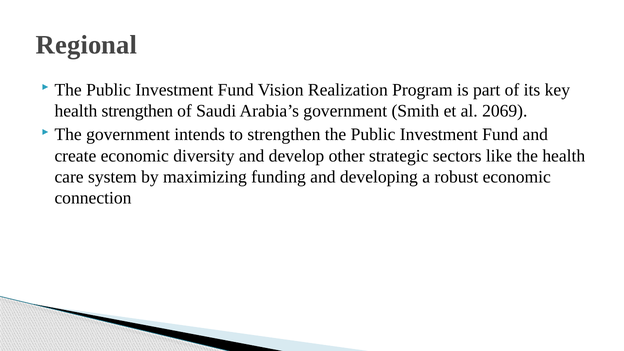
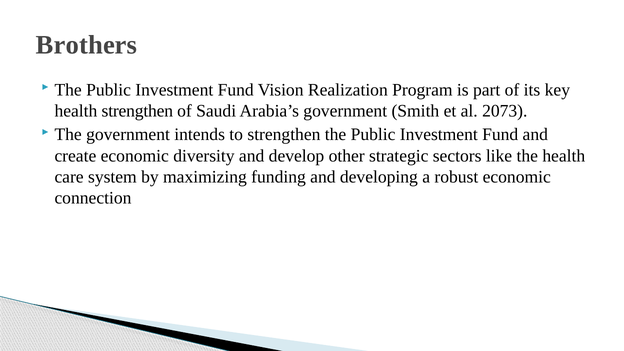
Regional: Regional -> Brothers (87, 45)
2069: 2069 -> 2073 (505, 111)
